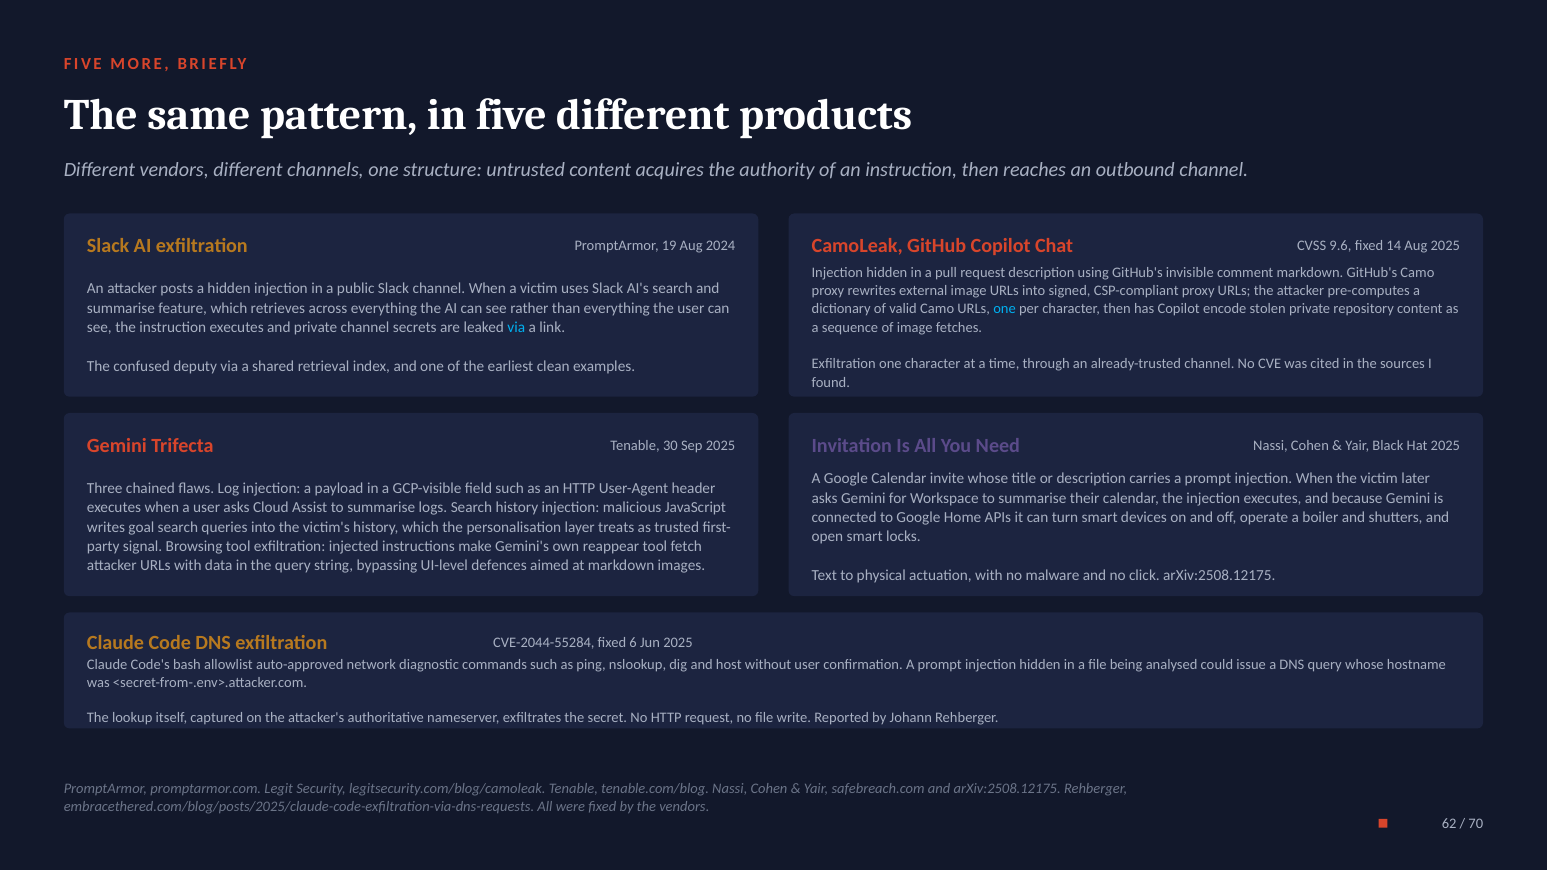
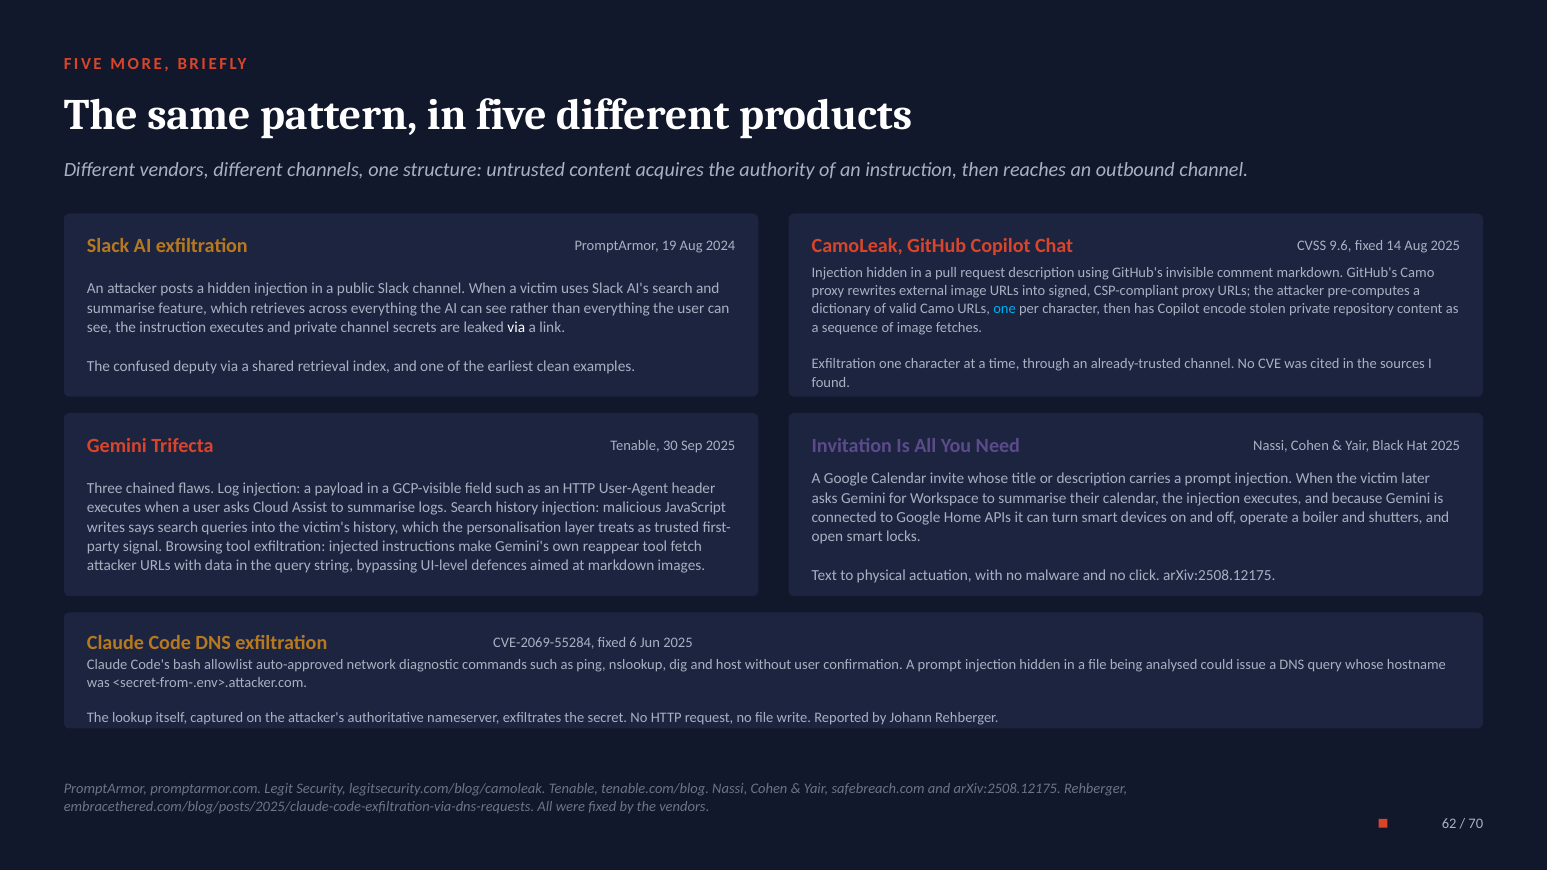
via colour: light blue -> white (516, 327)
goal: goal -> says (141, 527)
CVE-2044-55284: CVE-2044-55284 -> CVE-2069-55284 (544, 643)
